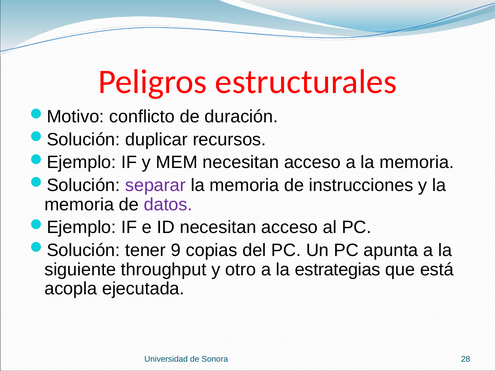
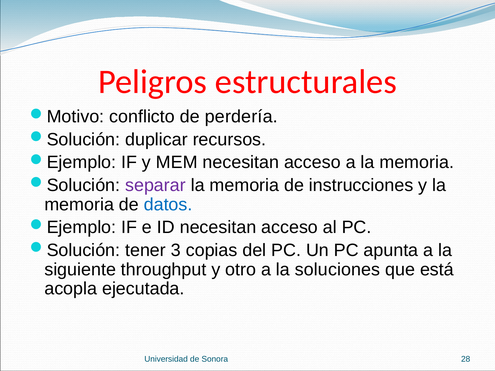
duración: duración -> perdería (241, 117)
datos colour: purple -> blue (168, 205)
9: 9 -> 3 (176, 250)
estrategias: estrategias -> soluciones (338, 270)
